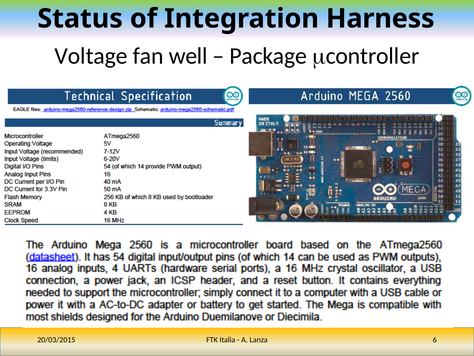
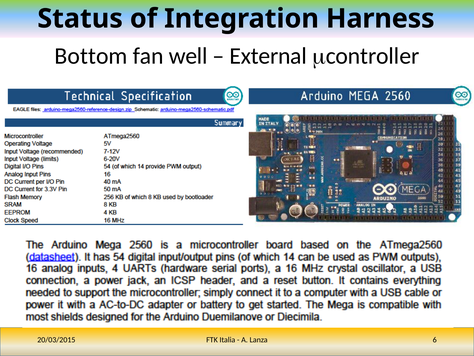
Voltage: Voltage -> Bottom (91, 56)
Package: Package -> External (268, 56)
